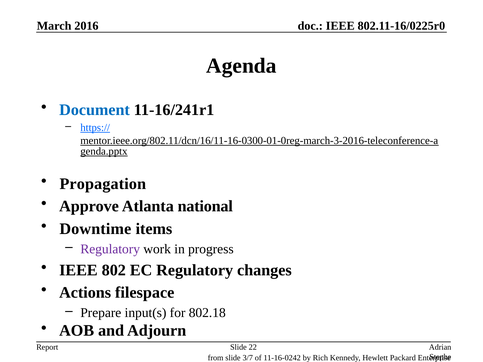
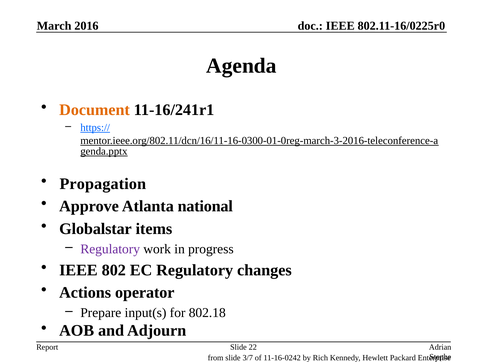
Document colour: blue -> orange (95, 110)
Downtime: Downtime -> Globalstar (95, 229)
filespace: filespace -> operator (145, 293)
